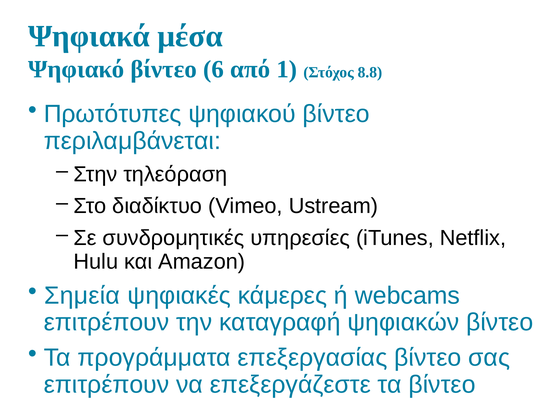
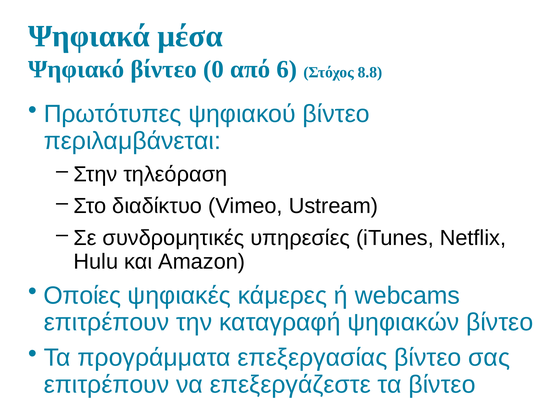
6: 6 -> 0 (214, 69)
1: 1 -> 6 (287, 69)
Σημεία: Σημεία -> Οποίες (82, 295)
